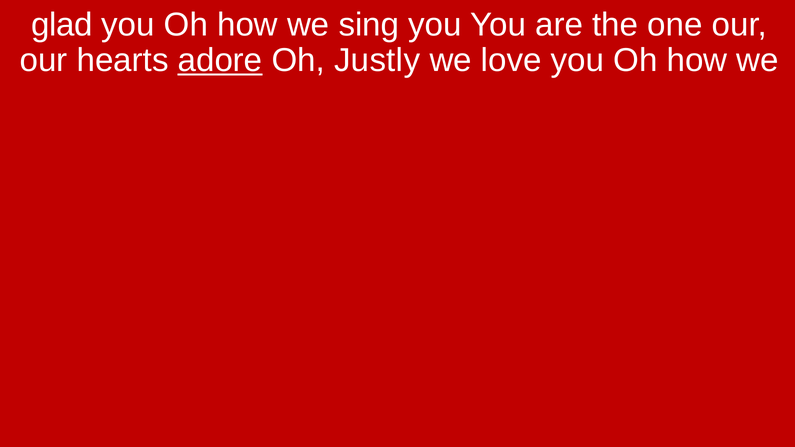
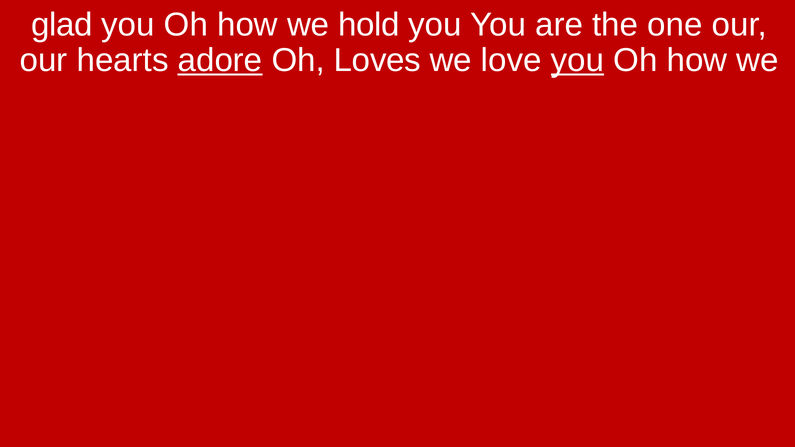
sing: sing -> hold (369, 25)
Justly: Justly -> Loves (377, 60)
you underline: none -> present (578, 60)
